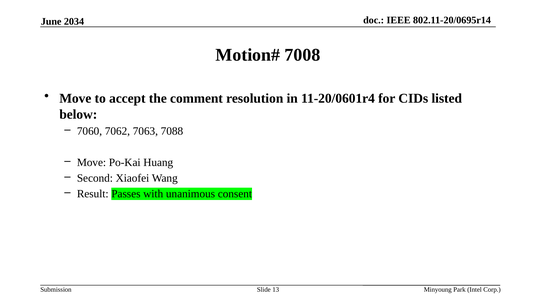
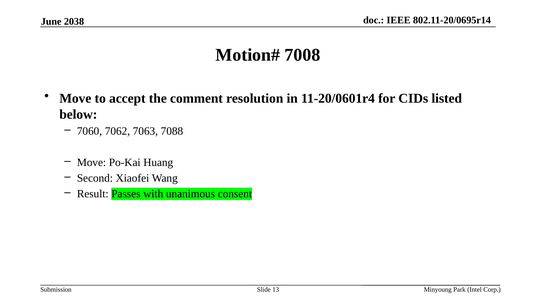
2034: 2034 -> 2038 (74, 21)
